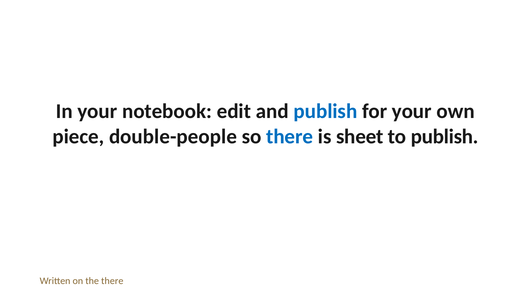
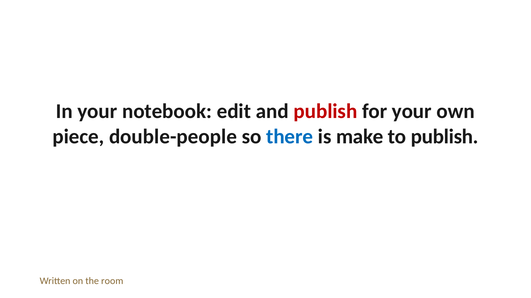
publish colour: blue -> red (325, 112)
sheet: sheet -> make (360, 137)
the there: there -> room (112, 281)
